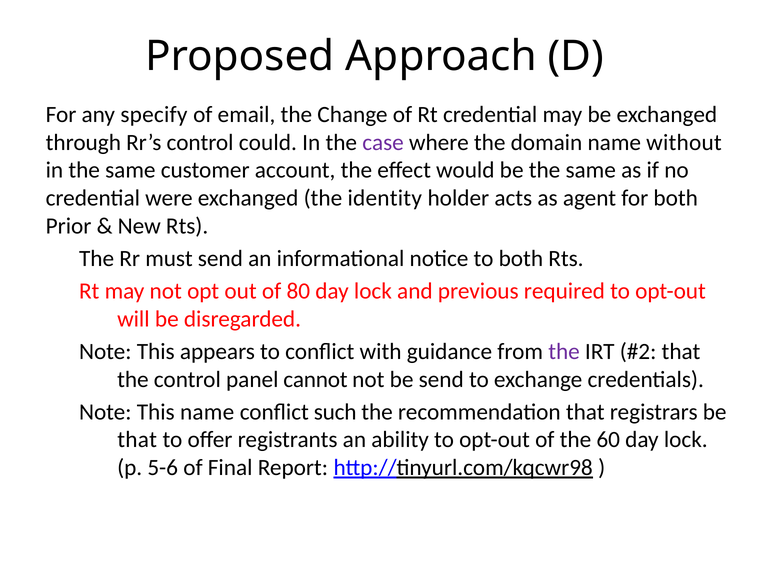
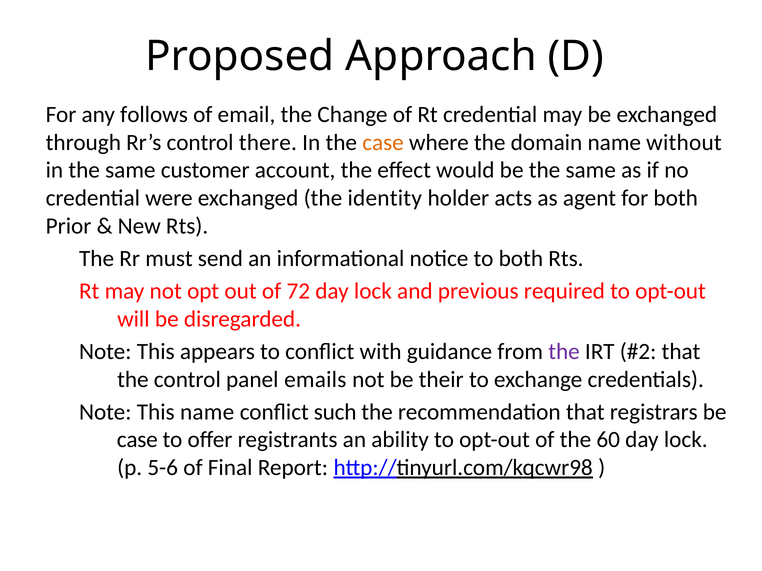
specify: specify -> follows (154, 115)
could: could -> there (268, 143)
case colour: purple -> orange (383, 143)
80: 80 -> 72 (298, 291)
cannot: cannot -> emails (315, 380)
be send: send -> their (441, 380)
that: that -> case (137, 440)
